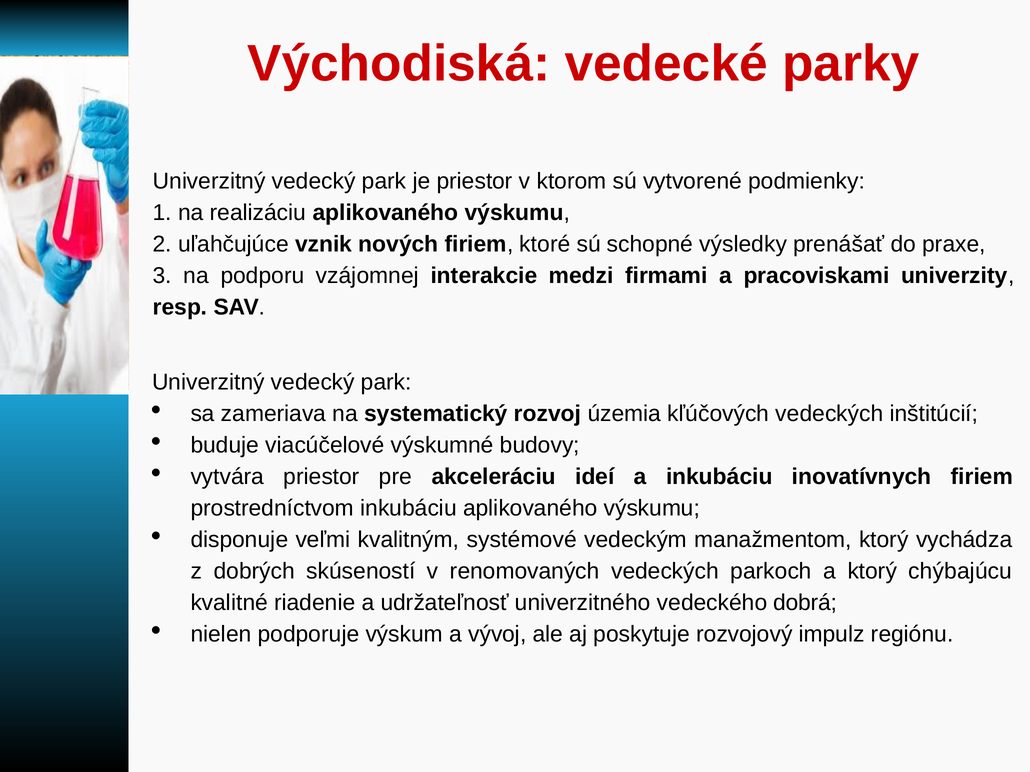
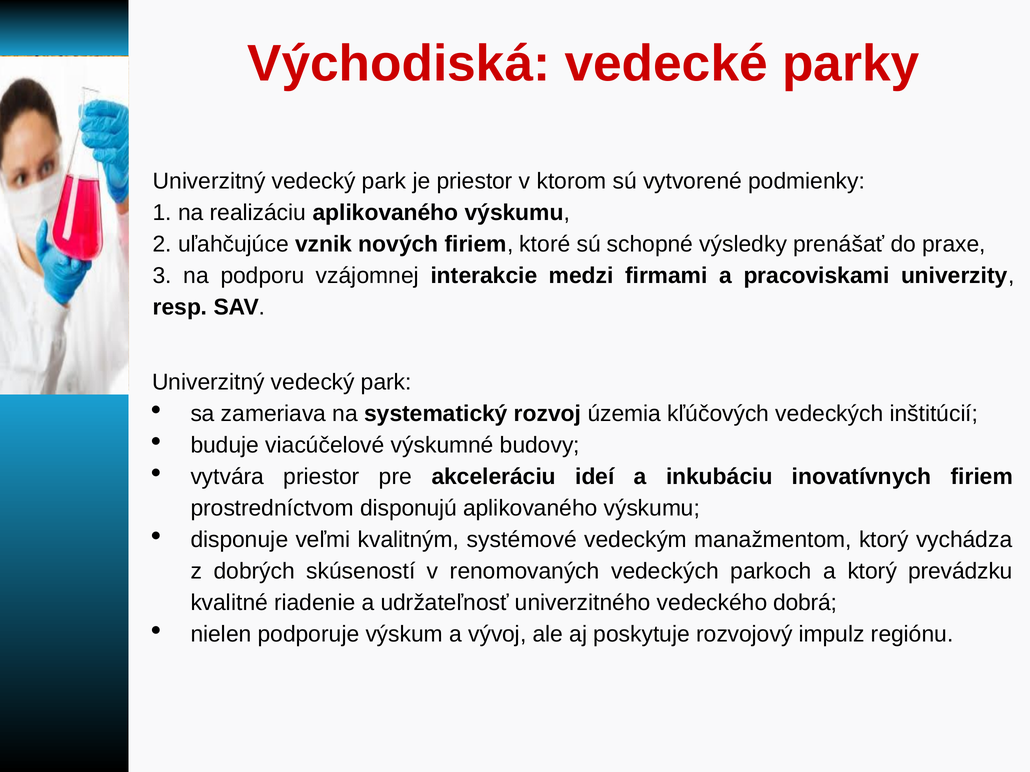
prostredníctvom inkubáciu: inkubáciu -> disponujú (409, 509)
chýbajúcu: chýbajúcu -> prevádzku (960, 572)
